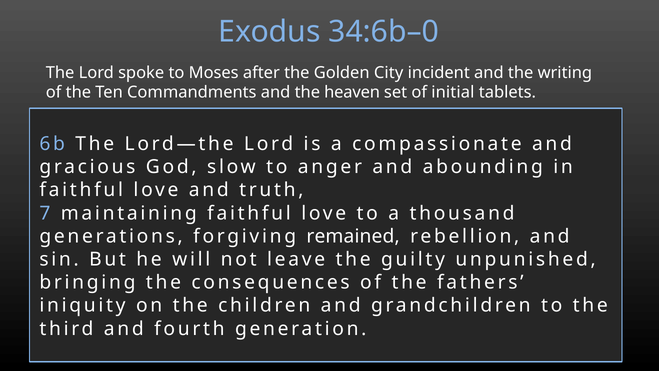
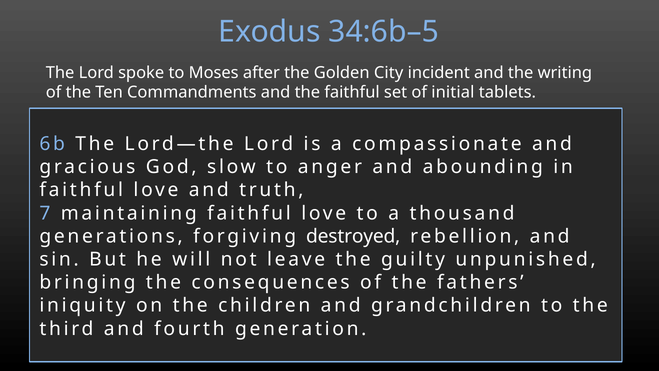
34:6b–0: 34:6b–0 -> 34:6b–5 (384, 32)
the heaven: heaven -> faithful (352, 92)
remained: remained -> destroyed (353, 236)
